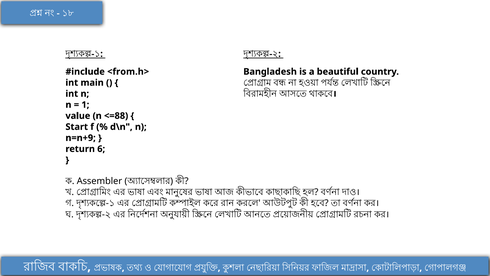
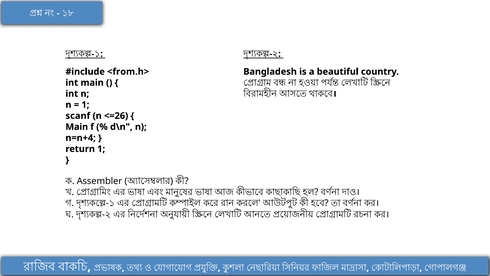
value: value -> scanf (78, 116)
<=88: <=88 -> <=26 (116, 116)
Start: Start -> Main (77, 127)
n=n+9: n=n+9 -> n=n+4 (81, 138)
return 6: 6 -> 1 (101, 149)
